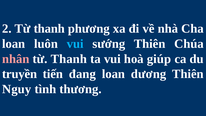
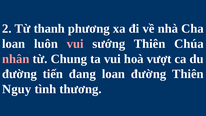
vui colour: light blue -> pink (75, 44)
Thanh: Thanh -> Chung (69, 59)
giúp: giúp -> vượt (159, 59)
truyền: truyền -> đường (19, 74)
loan dương: dương -> đường (149, 74)
